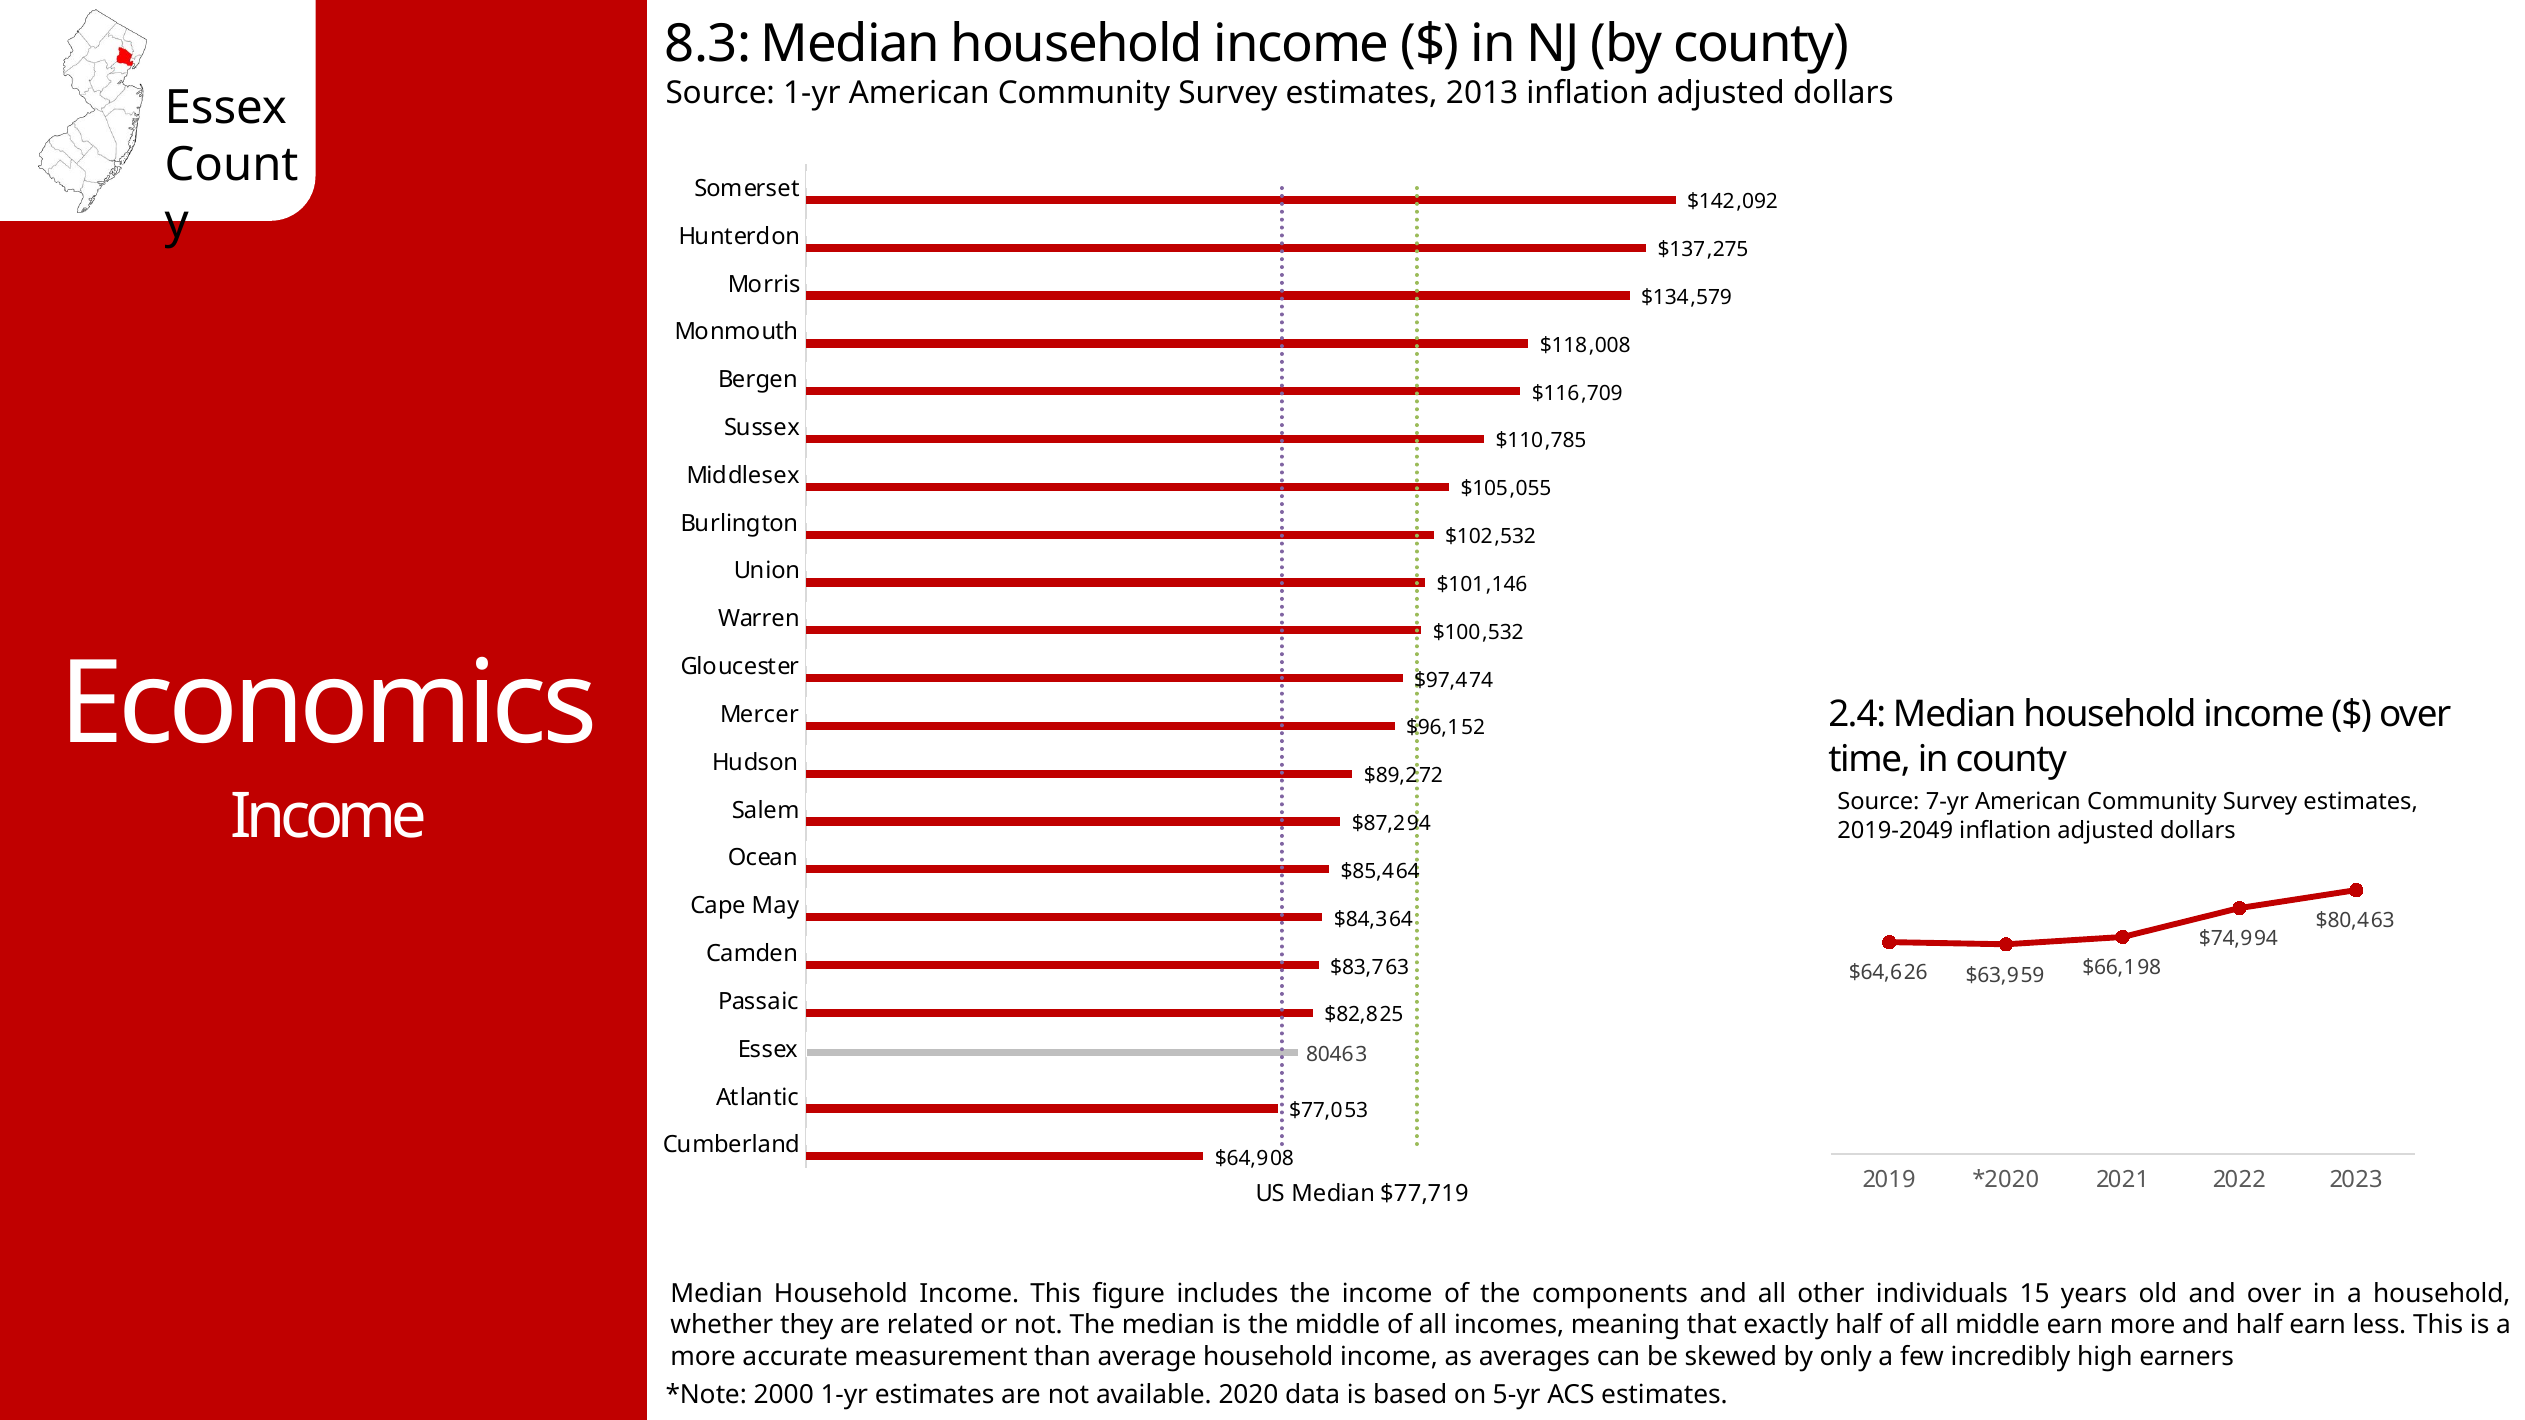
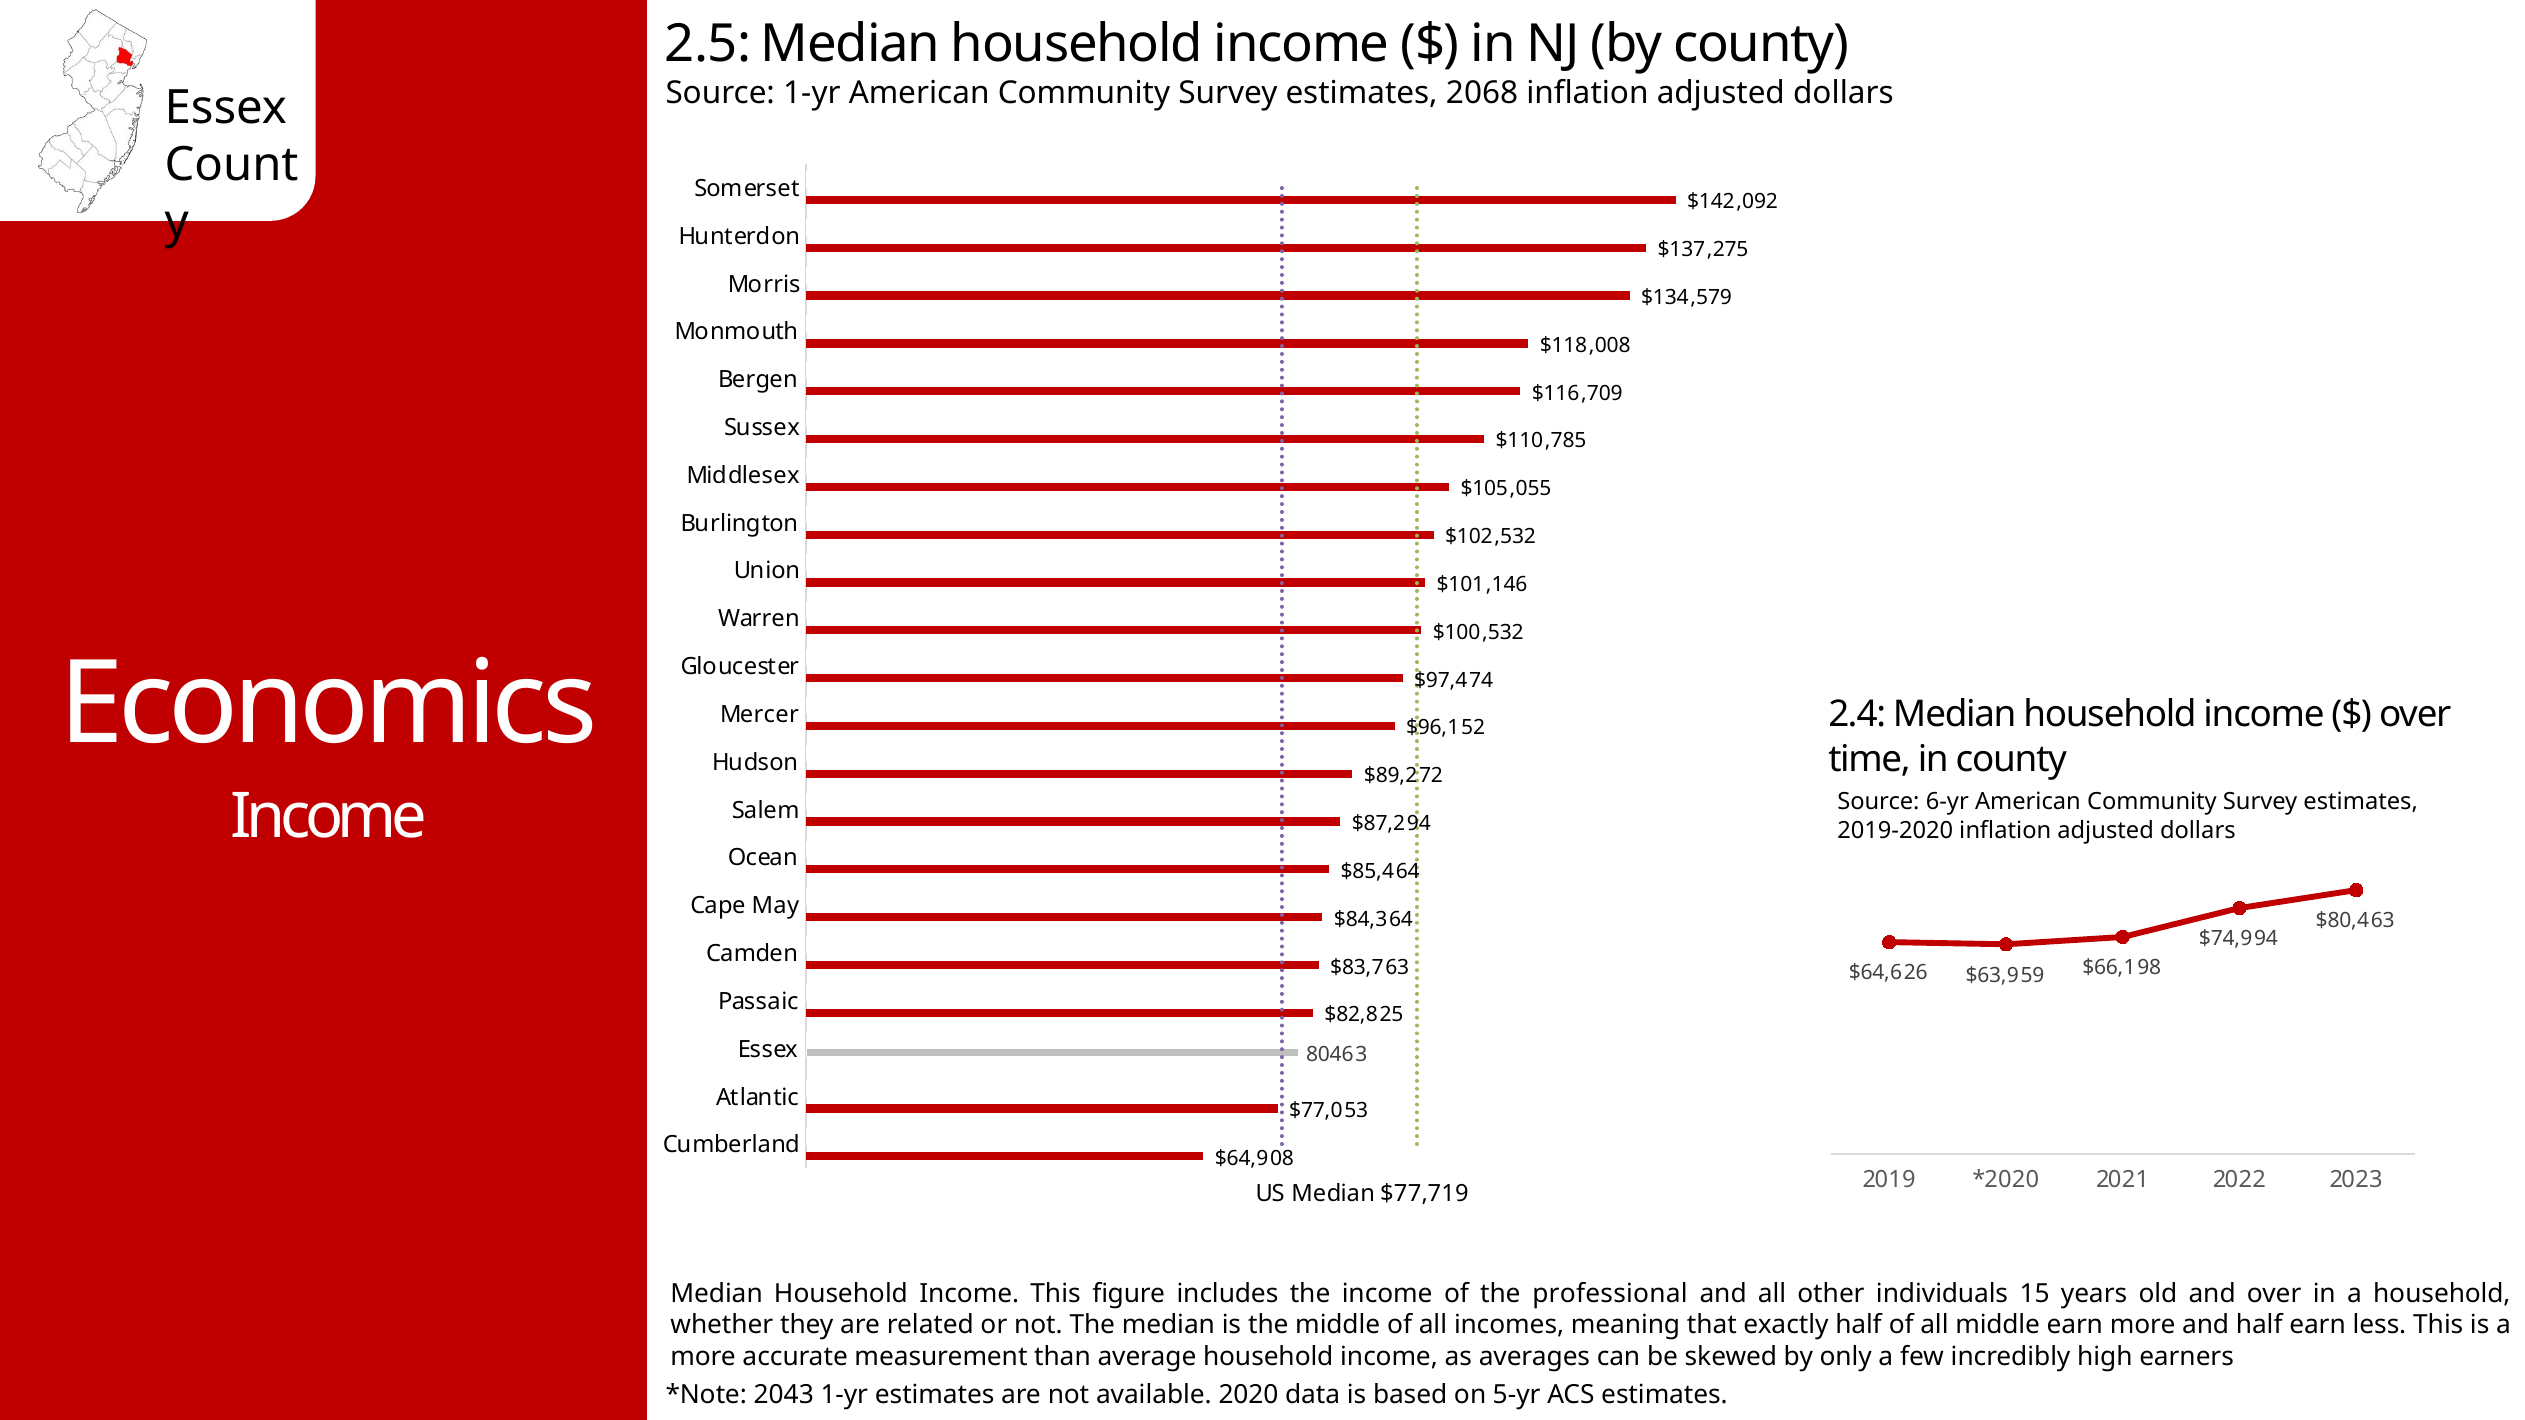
8.3: 8.3 -> 2.5 (708, 45)
2013: 2013 -> 2068 (1482, 94)
7-yr: 7-yr -> 6-yr (1947, 802)
2019-2049: 2019-2049 -> 2019-2020 (1895, 830)
components: components -> professional (1610, 1294)
2000: 2000 -> 2043 (784, 1395)
